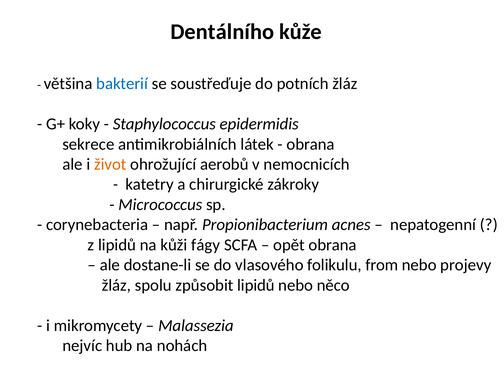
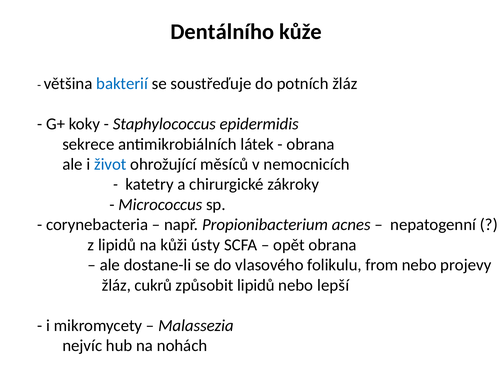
život colour: orange -> blue (110, 164)
aerobů: aerobů -> měsíců (224, 164)
fágy: fágy -> ústy (206, 245)
spolu: spolu -> cukrů (153, 285)
něco: něco -> lepší (333, 285)
